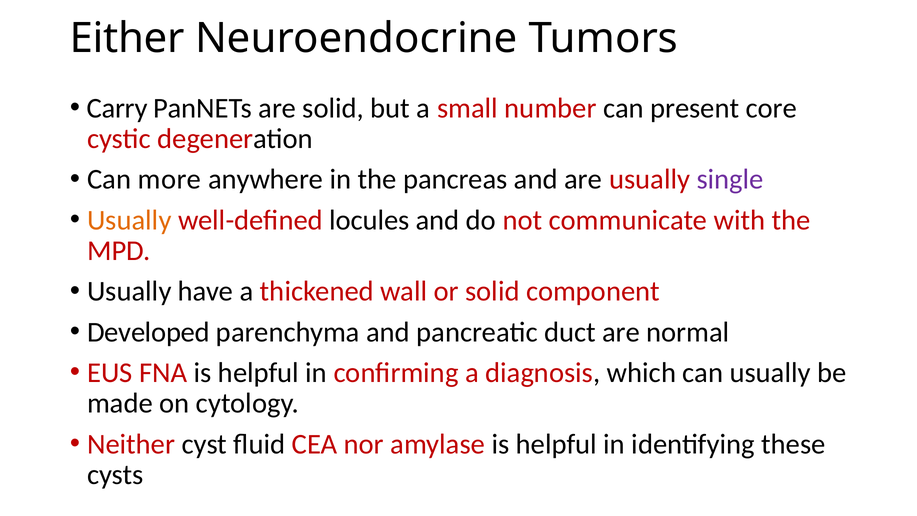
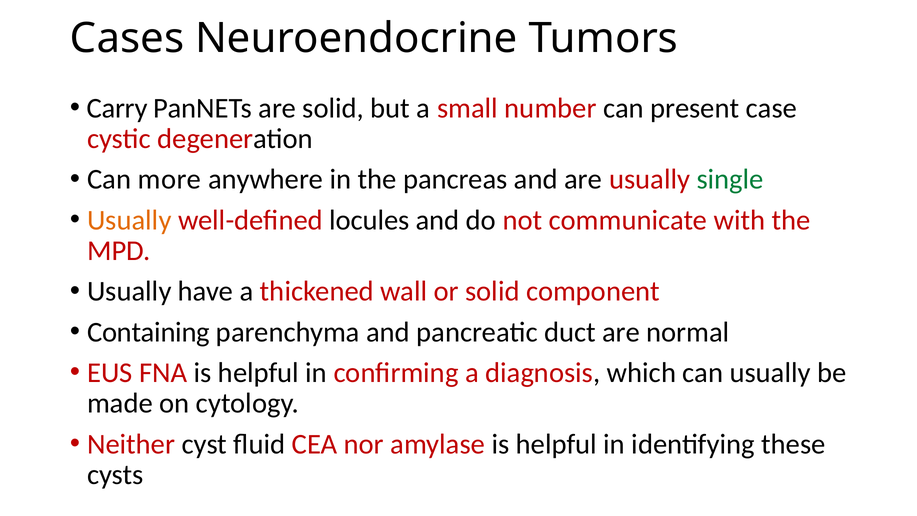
Either: Either -> Cases (127, 38)
core: core -> case (771, 108)
single colour: purple -> green (730, 179)
Developed: Developed -> Containing (148, 332)
